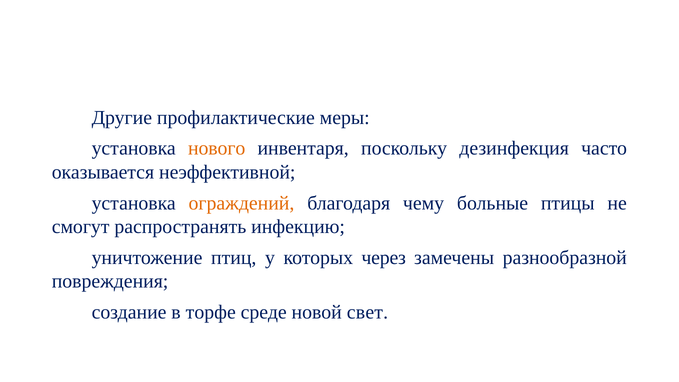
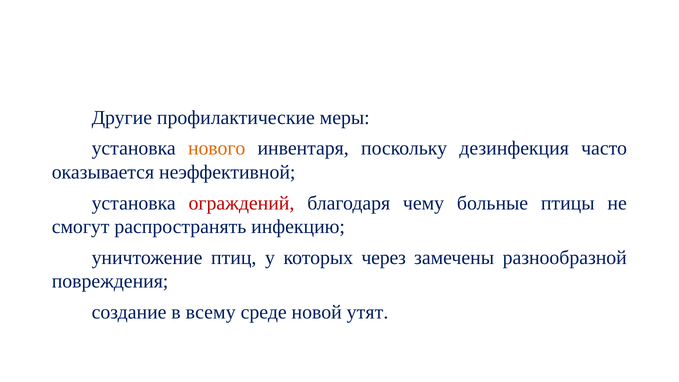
ограждений colour: orange -> red (241, 203)
торфе: торфе -> всему (211, 312)
свет: свет -> утят (368, 312)
